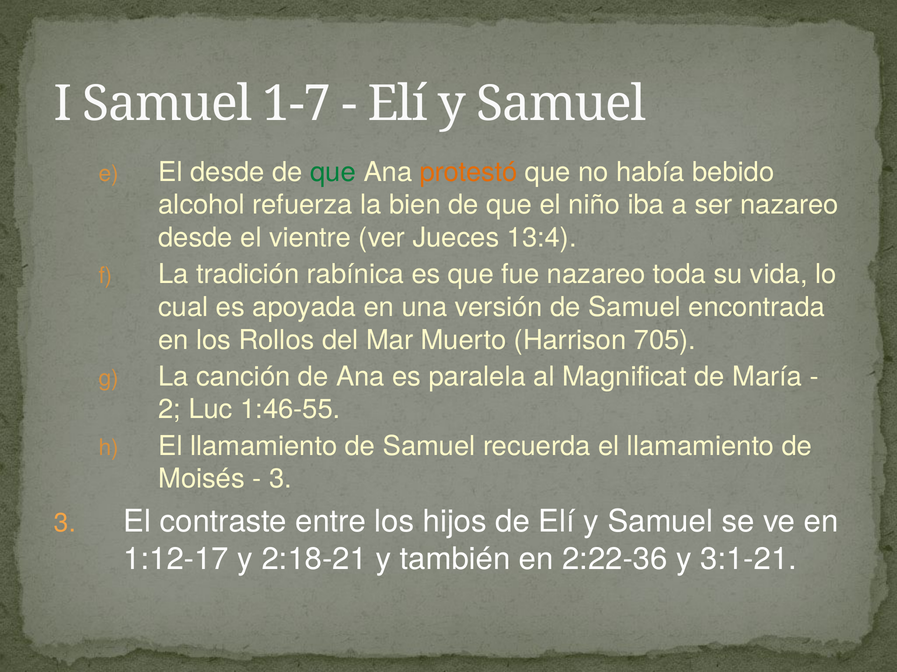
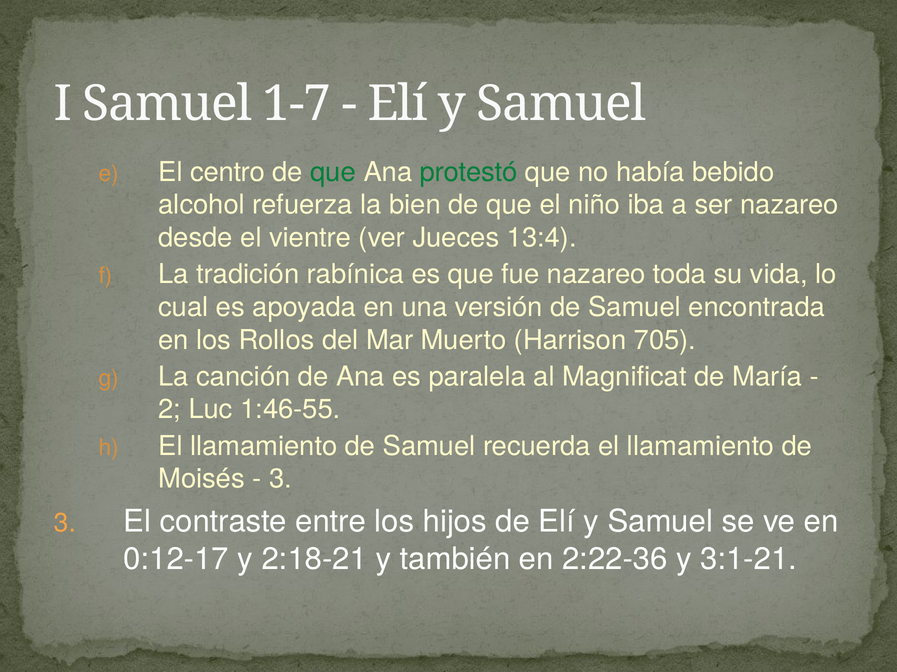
El desde: desde -> centro (228, 172)
protestó colour: orange -> green (469, 172)
1:12-17: 1:12-17 -> 0:12-17 (176, 560)
